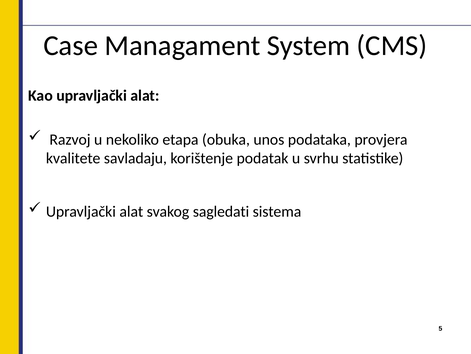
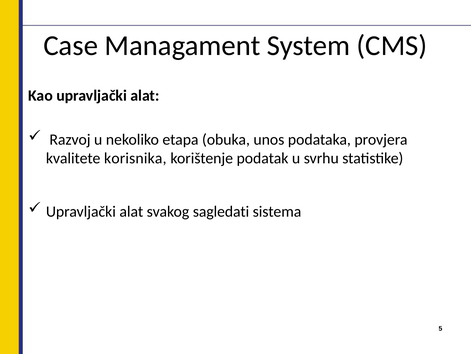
savladaju: savladaju -> korisnika (135, 158)
